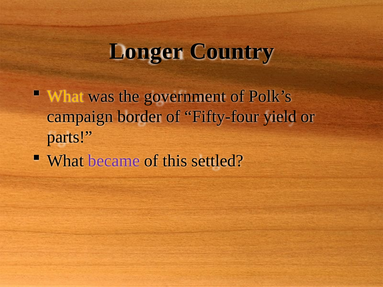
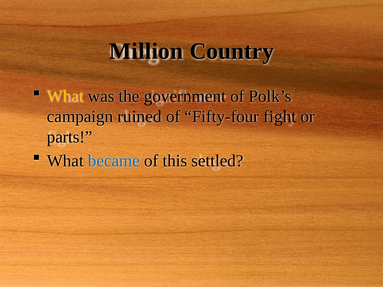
Longer: Longer -> Million (146, 51)
border: border -> ruined (139, 117)
yield: yield -> fight (280, 117)
became colour: purple -> blue (114, 161)
